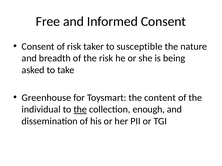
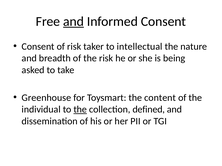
and underline: none -> present (73, 21)
susceptible: susceptible -> intellectual (140, 47)
enough: enough -> defined (149, 110)
